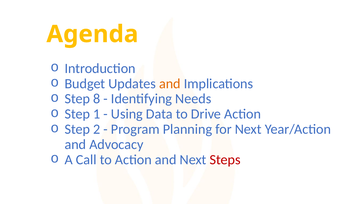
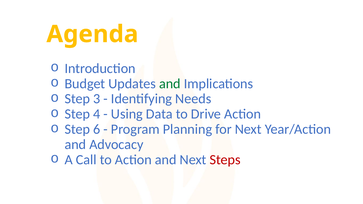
and colour: orange -> green (170, 84)
8: 8 -> 3 (97, 99)
1: 1 -> 4 (97, 114)
2: 2 -> 6 (97, 129)
